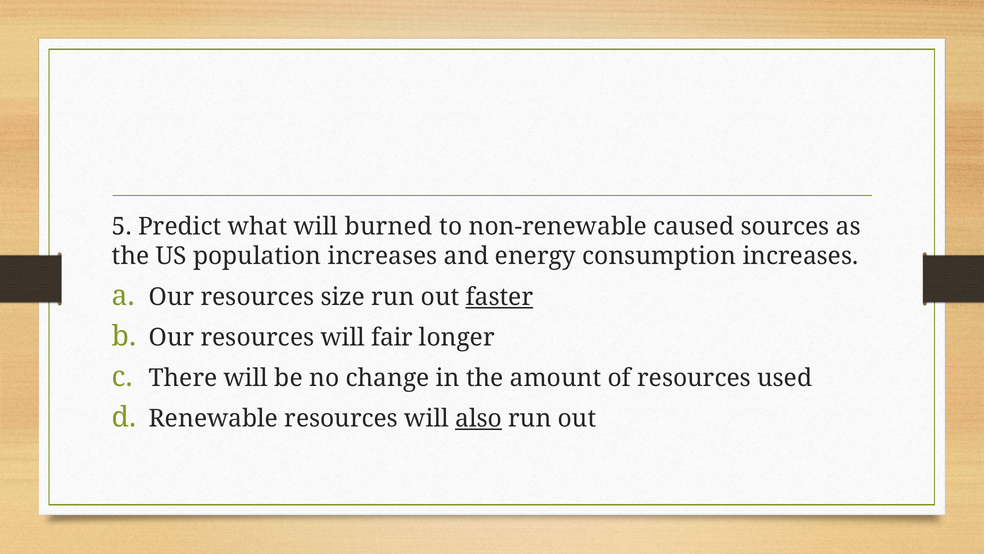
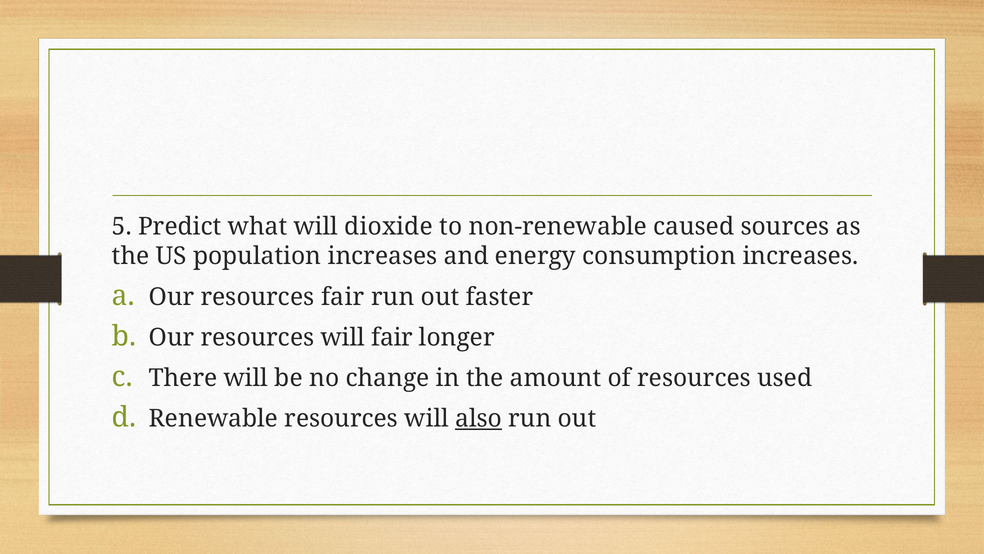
burned: burned -> dioxide (389, 227)
resources size: size -> fair (343, 297)
faster underline: present -> none (499, 297)
